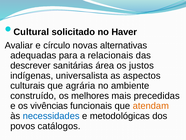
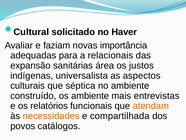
círculo: círculo -> faziam (57, 45)
alternativas: alternativas -> importância (124, 45)
descrever: descrever -> expansão (30, 65)
agrária: agrária -> séptica (81, 85)
os melhores: melhores -> ambiente (90, 95)
precedidas: precedidas -> entrevistas (157, 95)
vivências: vivências -> relatórios (49, 106)
necessidades colour: blue -> orange (51, 116)
metodológicas: metodológicas -> compartilhada (120, 116)
